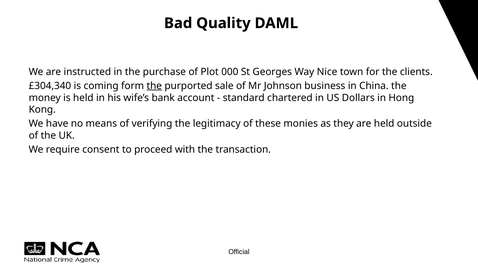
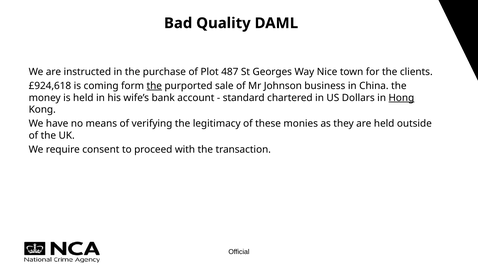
000: 000 -> 487 (230, 72)
£304,340: £304,340 -> £924,618 (50, 86)
Hong underline: none -> present (401, 98)
